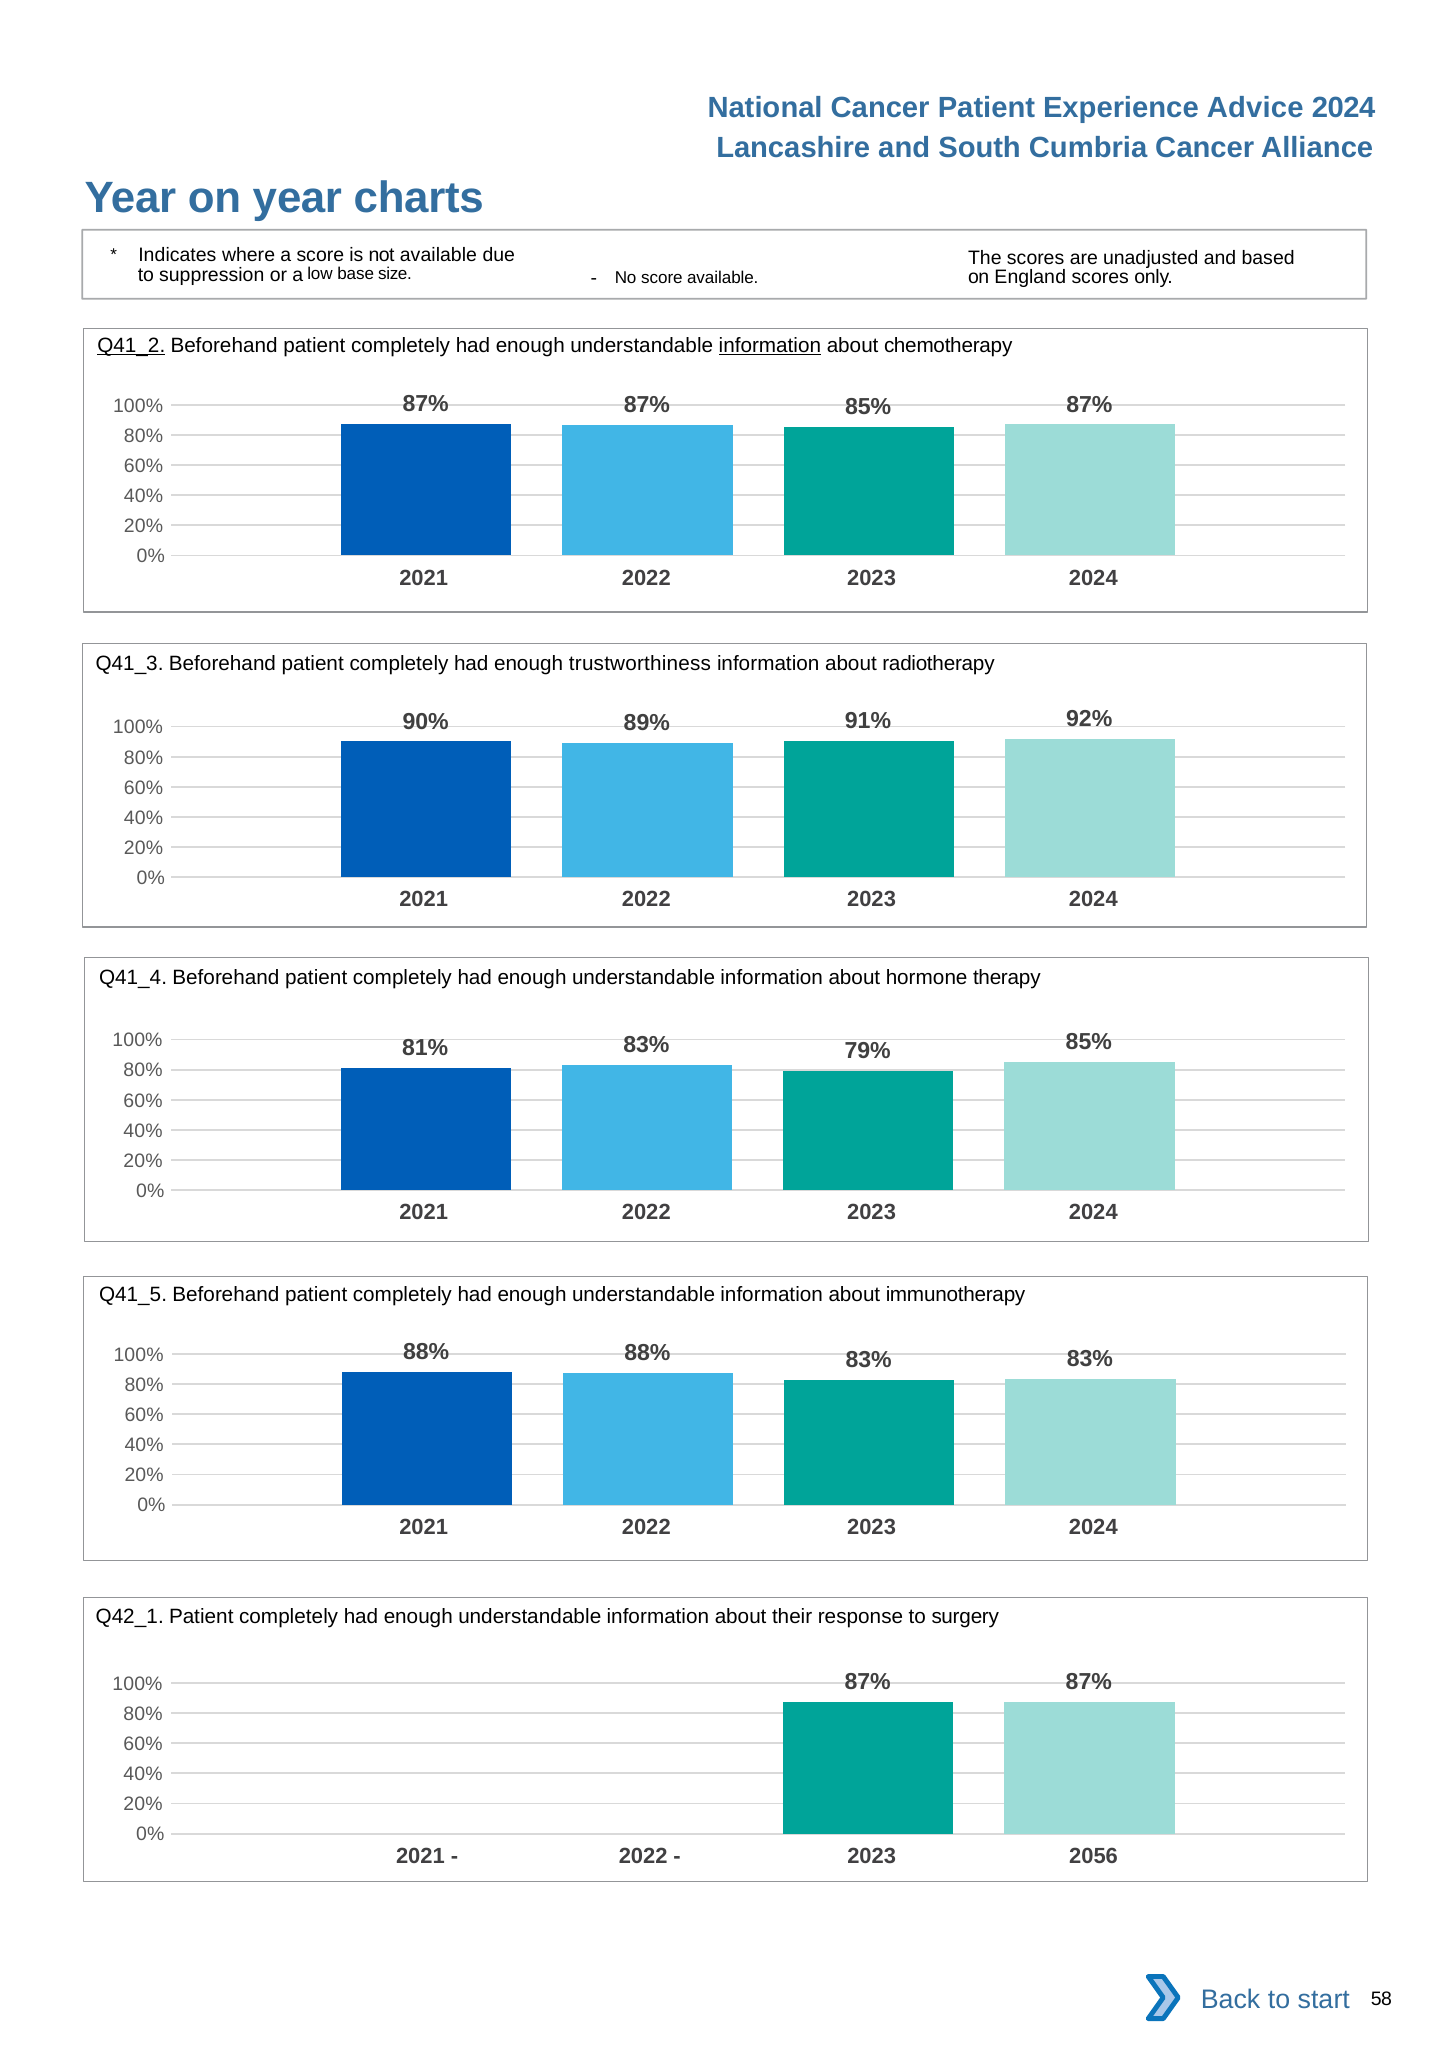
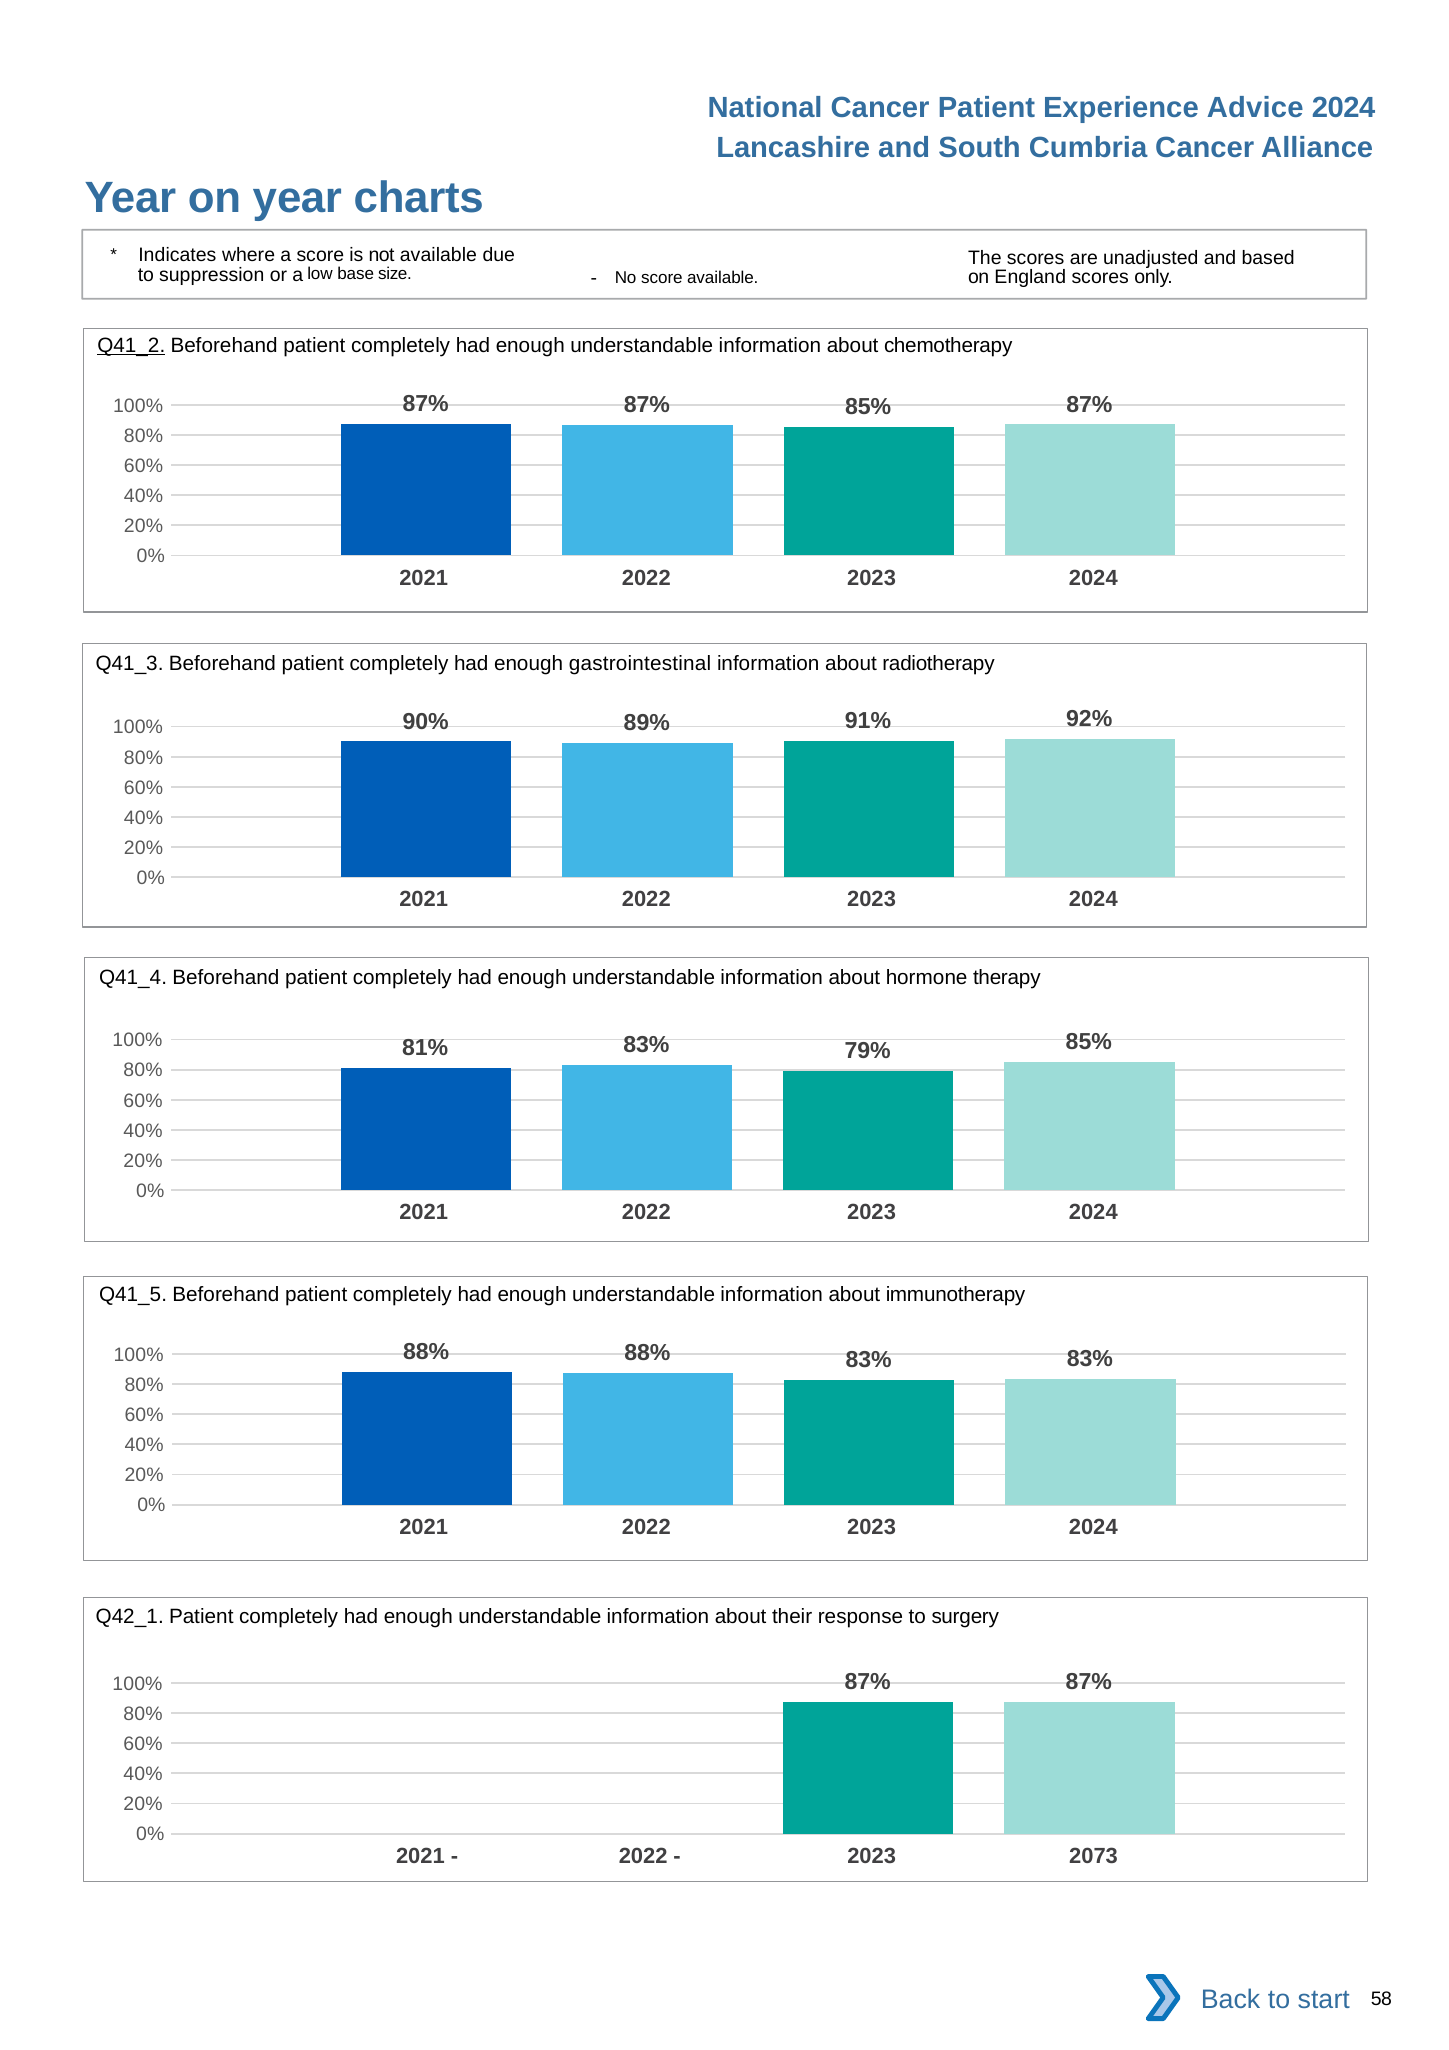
information underline: present -> none (770, 346)
trustworthiness: trustworthiness -> gastrointestinal (640, 664)
2056: 2056 -> 2073 (1094, 1856)
